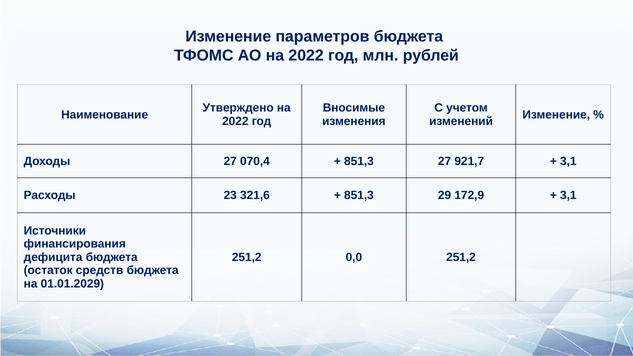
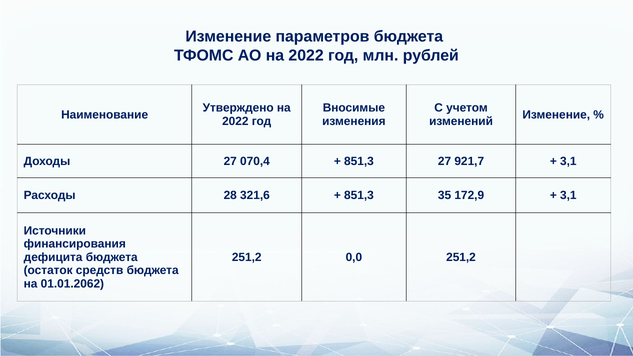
23: 23 -> 28 (230, 196)
29: 29 -> 35 (445, 196)
01.01.2029: 01.01.2029 -> 01.01.2062 (72, 284)
